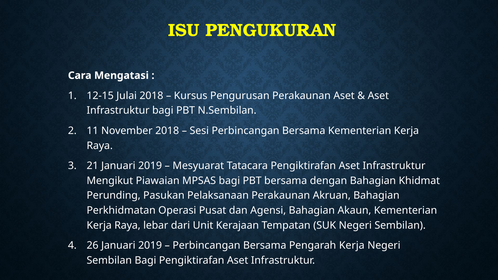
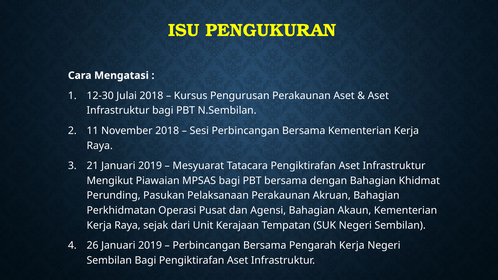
12-15: 12-15 -> 12-30 (100, 96)
lebar: lebar -> sejak (156, 226)
